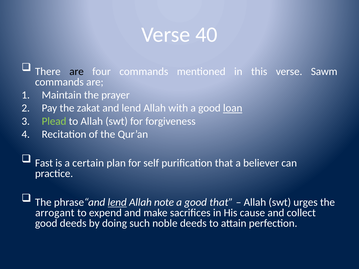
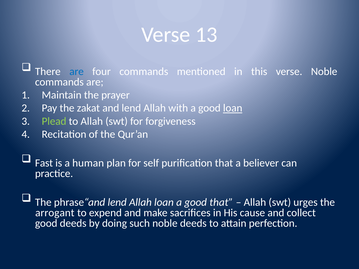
40: 40 -> 13 (206, 35)
are colour: black -> blue (77, 72)
verse Sawm: Sawm -> Noble (324, 72)
certain: certain -> human (88, 163)
lend underline: present -> none (117, 202)
Allah note: note -> loan (164, 202)
